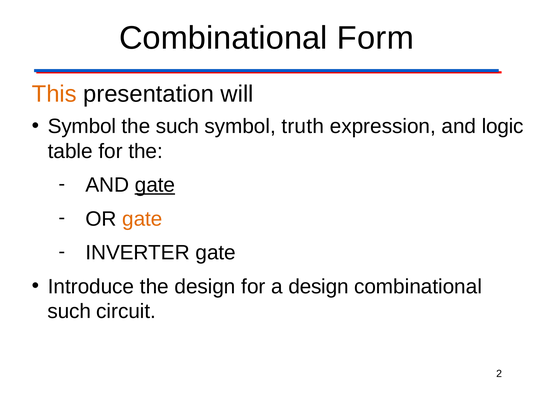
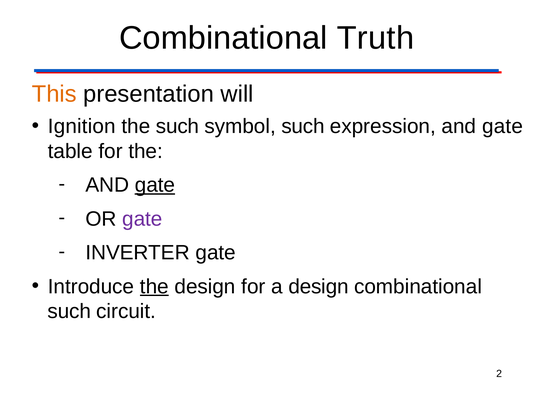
Form: Form -> Truth (375, 38)
Symbol: Symbol -> Ignition (82, 127)
symbol truth: truth -> such (303, 127)
expression and logic: logic -> gate (503, 127)
gate colour: orange -> purple (142, 219)
the underline: none -> present (154, 287)
